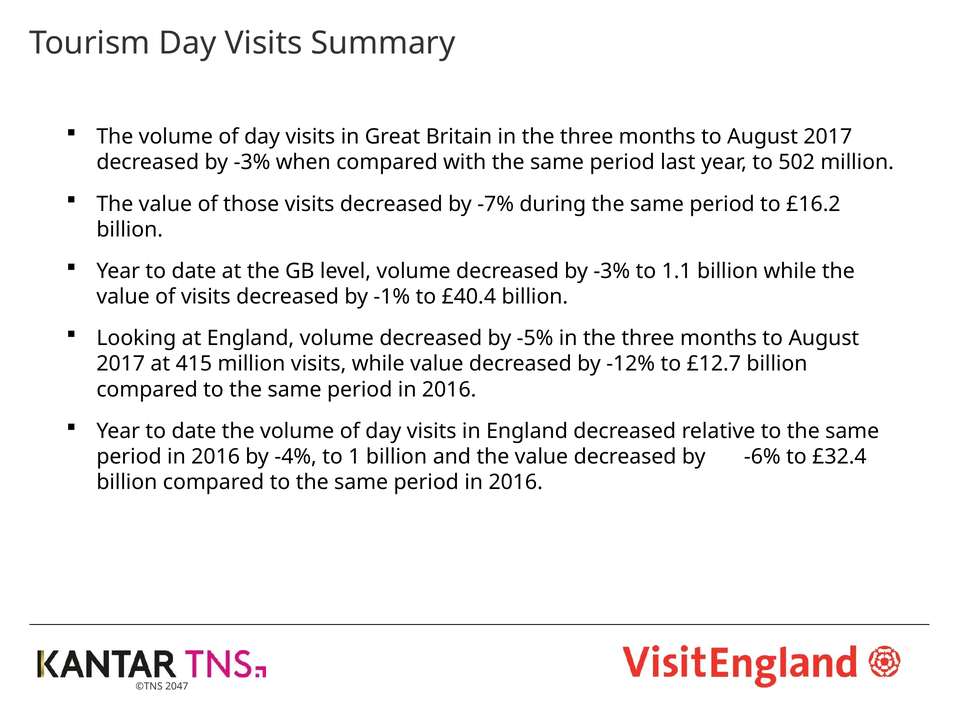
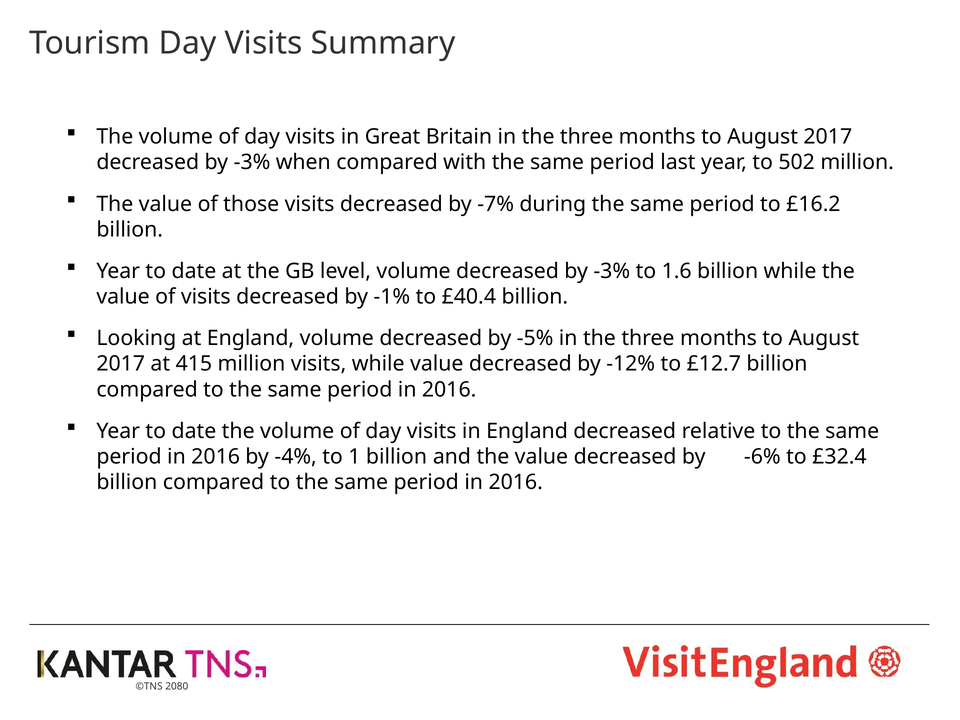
1.1: 1.1 -> 1.6 (677, 271)
2047: 2047 -> 2080 (177, 686)
